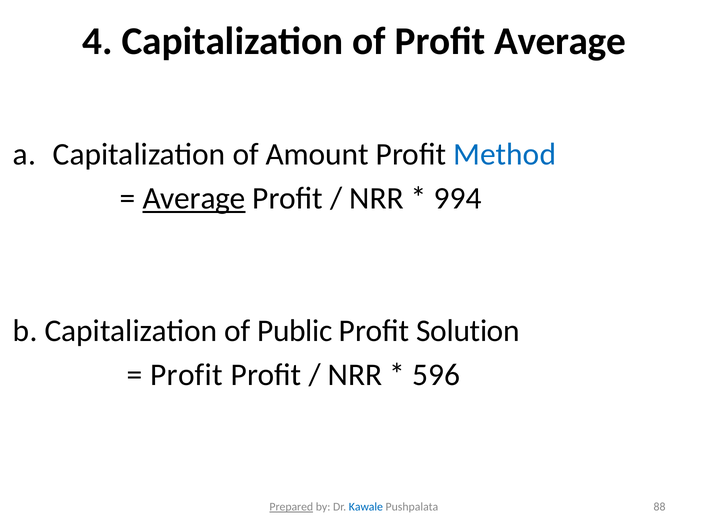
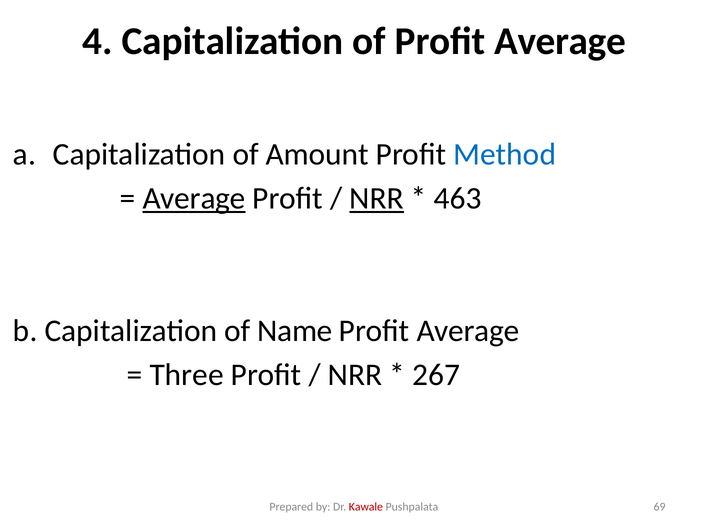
NRR underline: none -> present (377, 199)
994: 994 -> 463 (458, 199)
Public: Public -> Name (295, 331)
Solution: Solution -> Average (468, 331)
Profit: Profit -> Three (187, 375)
596: 596 -> 267 (436, 375)
Prepared underline: present -> none (291, 507)
Kawale colour: blue -> red (366, 507)
88: 88 -> 69 (660, 507)
